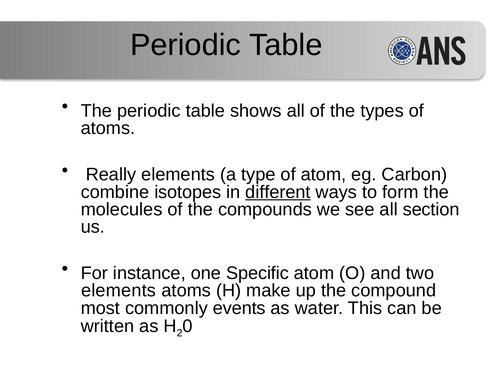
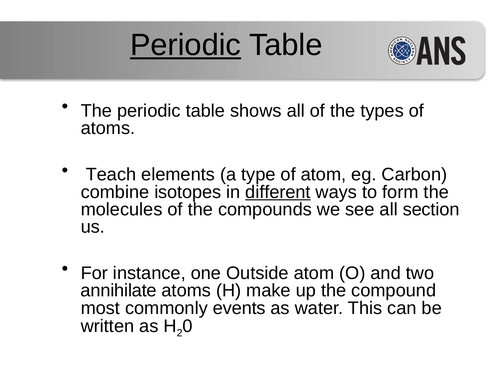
Periodic underline: none -> present (186, 45)
Really: Really -> Teach (111, 175)
Specific: Specific -> Outside (257, 273)
elements: elements -> annihilate (119, 291)
